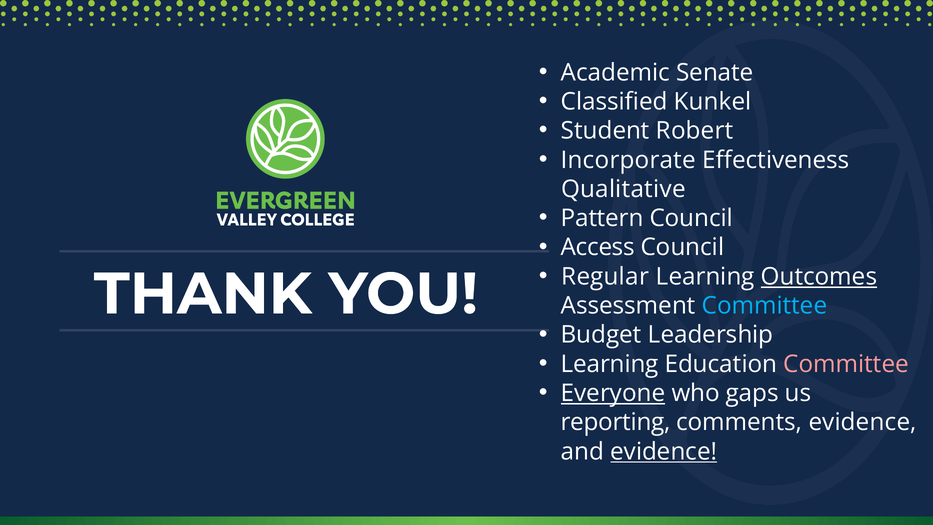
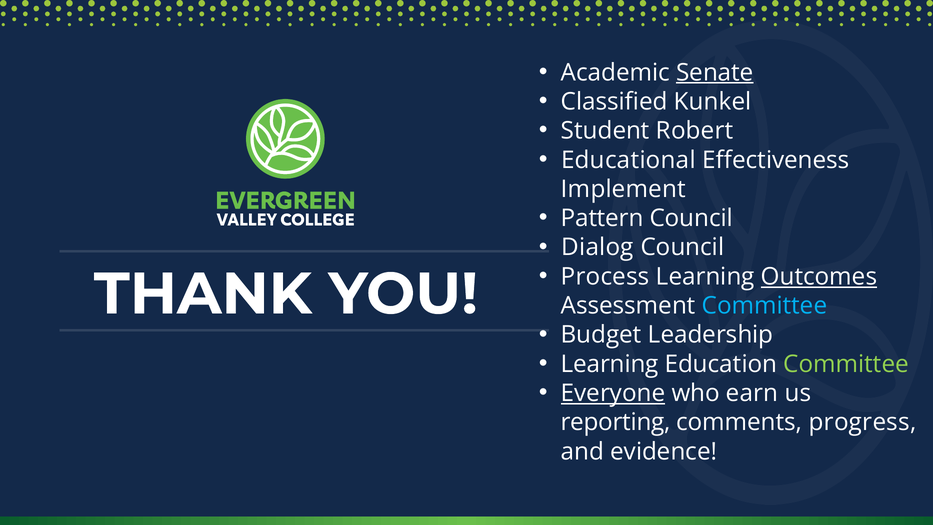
Senate underline: none -> present (715, 72)
Incorporate: Incorporate -> Educational (628, 160)
Qualitative: Qualitative -> Implement (623, 189)
Access: Access -> Dialog (597, 247)
Regular: Regular -> Process (605, 277)
Committee colour: pink -> light green (846, 364)
gaps: gaps -> earn (752, 393)
comments evidence: evidence -> progress (863, 422)
evidence underline: present -> none (664, 451)
